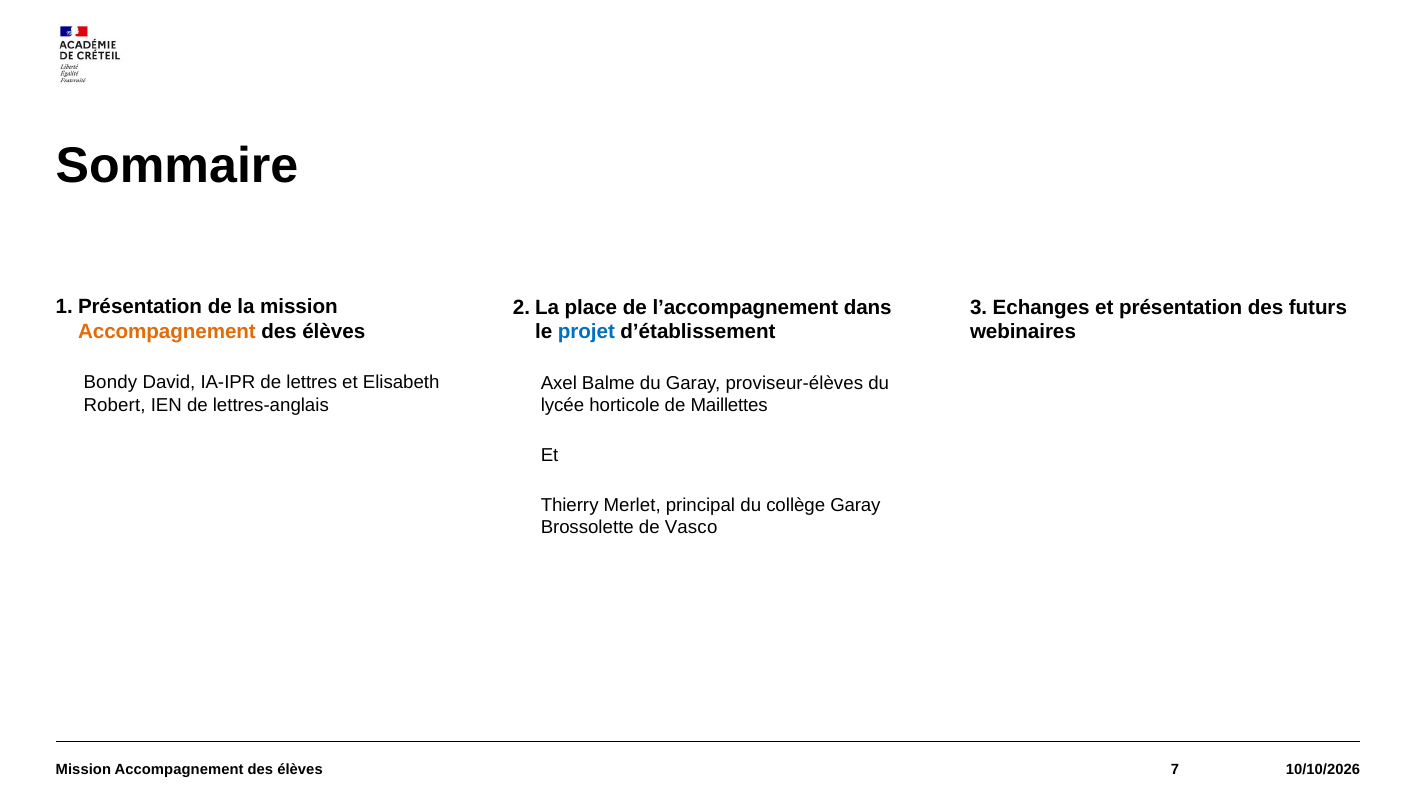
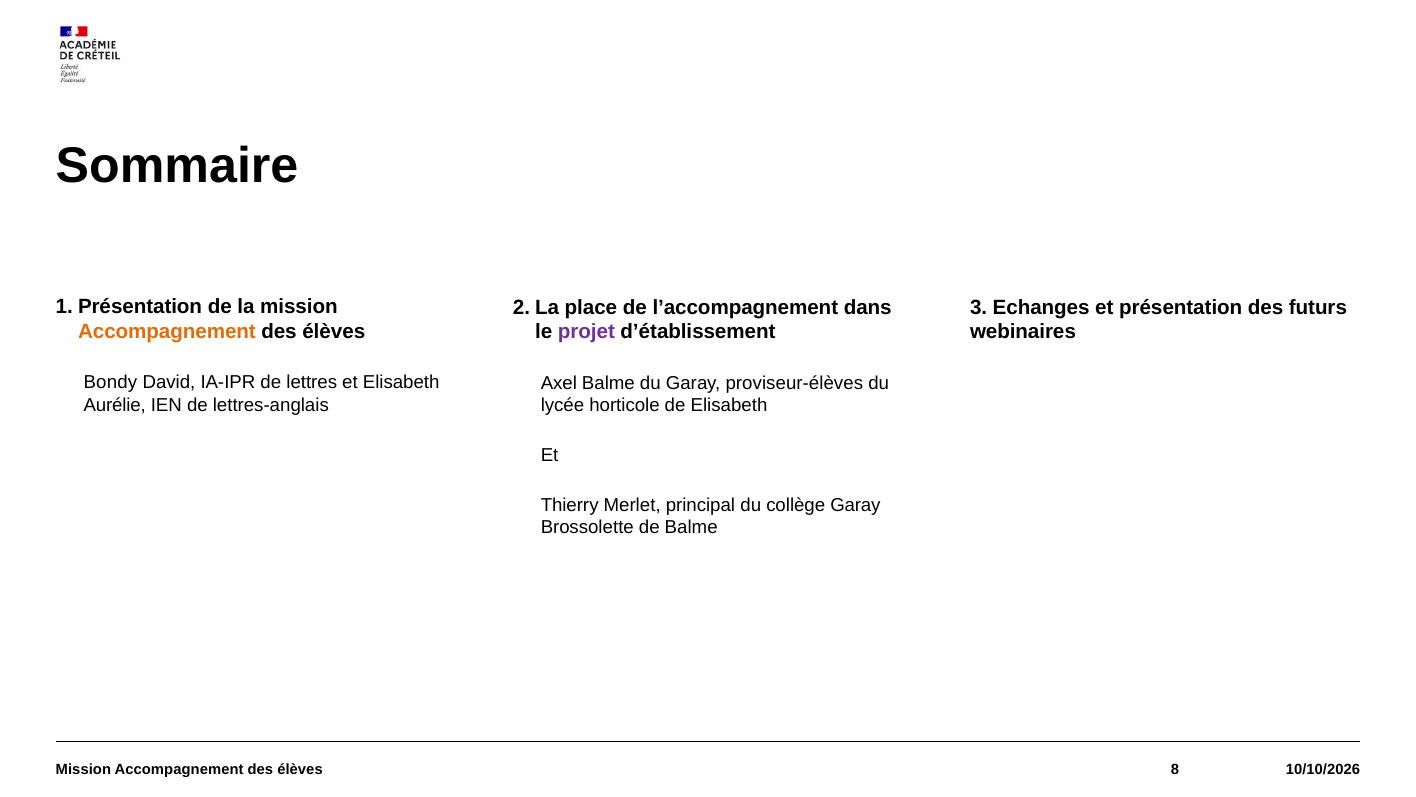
projet colour: blue -> purple (586, 332)
Robert: Robert -> Aurélie (115, 405)
de Maillettes: Maillettes -> Elisabeth (729, 405)
de Vasco: Vasco -> Balme (691, 528)
7: 7 -> 8 (1175, 770)
